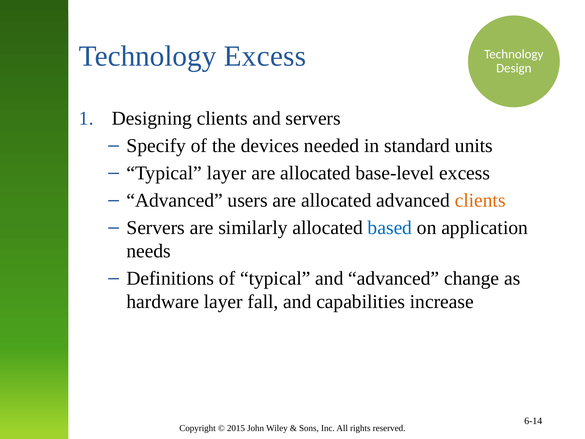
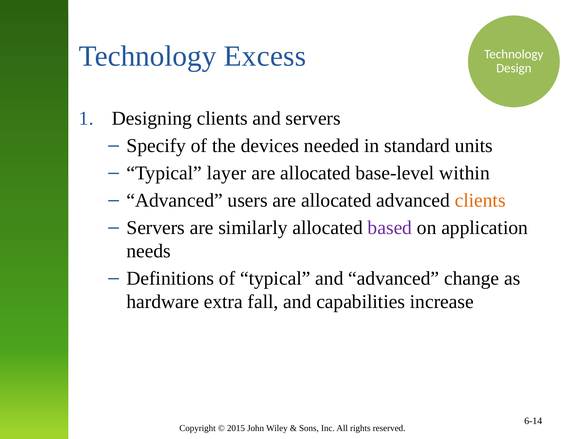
base-level excess: excess -> within (465, 173)
based colour: blue -> purple (390, 228)
hardware layer: layer -> extra (223, 302)
